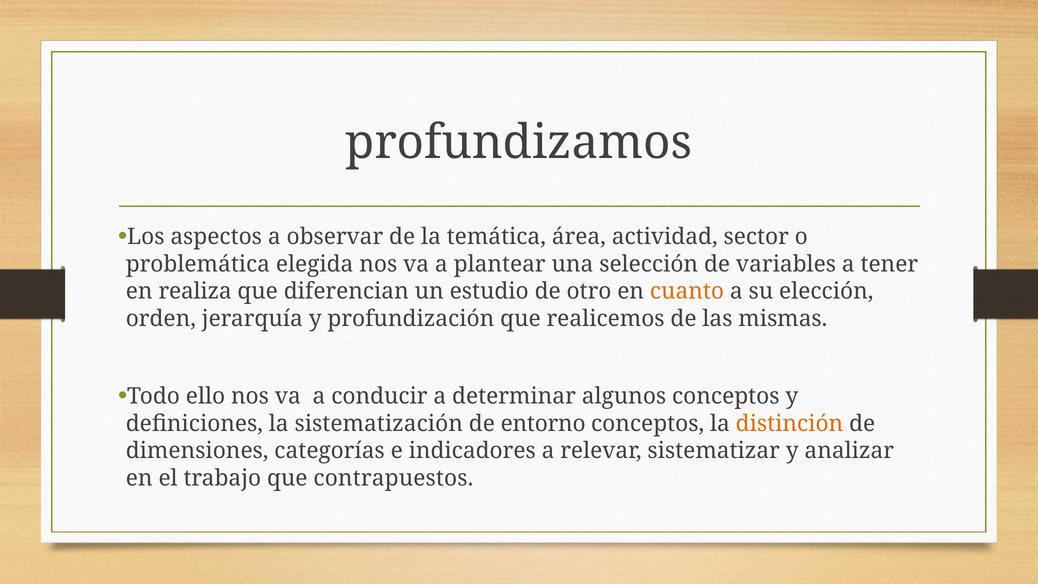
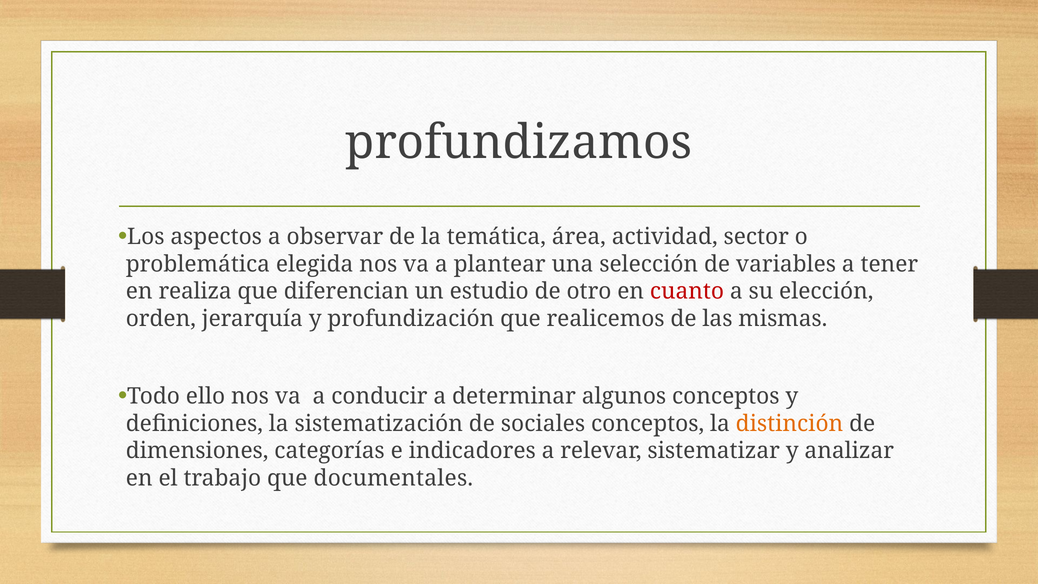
cuanto colour: orange -> red (687, 291)
entorno: entorno -> sociales (543, 424)
contrapuestos: contrapuestos -> documentales (393, 478)
